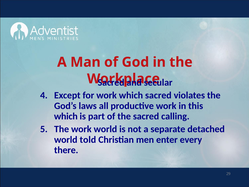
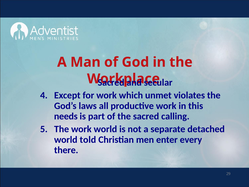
which sacred: sacred -> unmet (158, 95)
which: which -> needs (66, 116)
